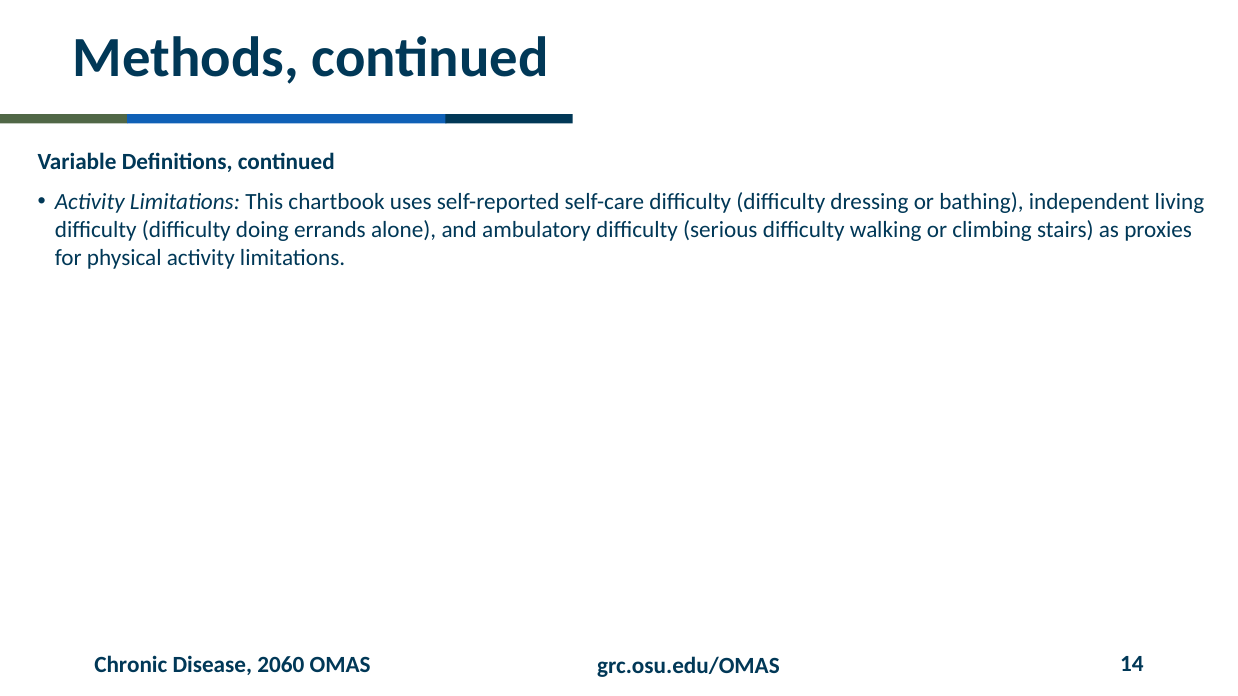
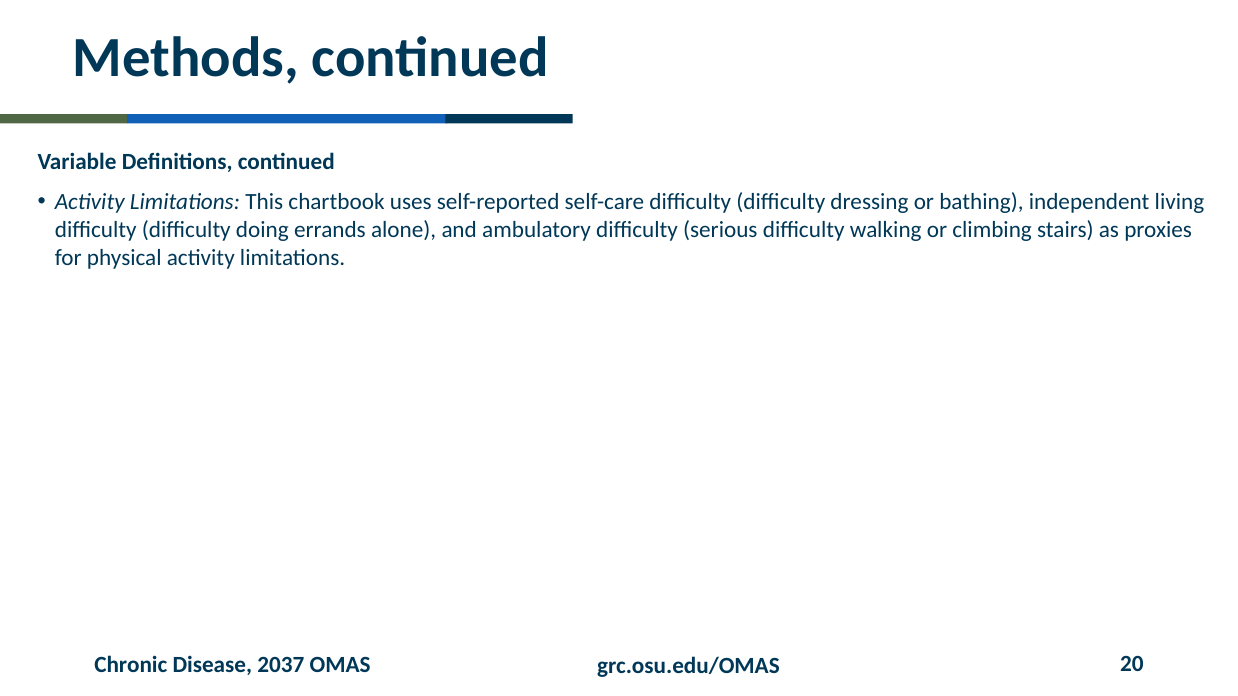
2060: 2060 -> 2037 (281, 665)
14: 14 -> 20 (1132, 664)
